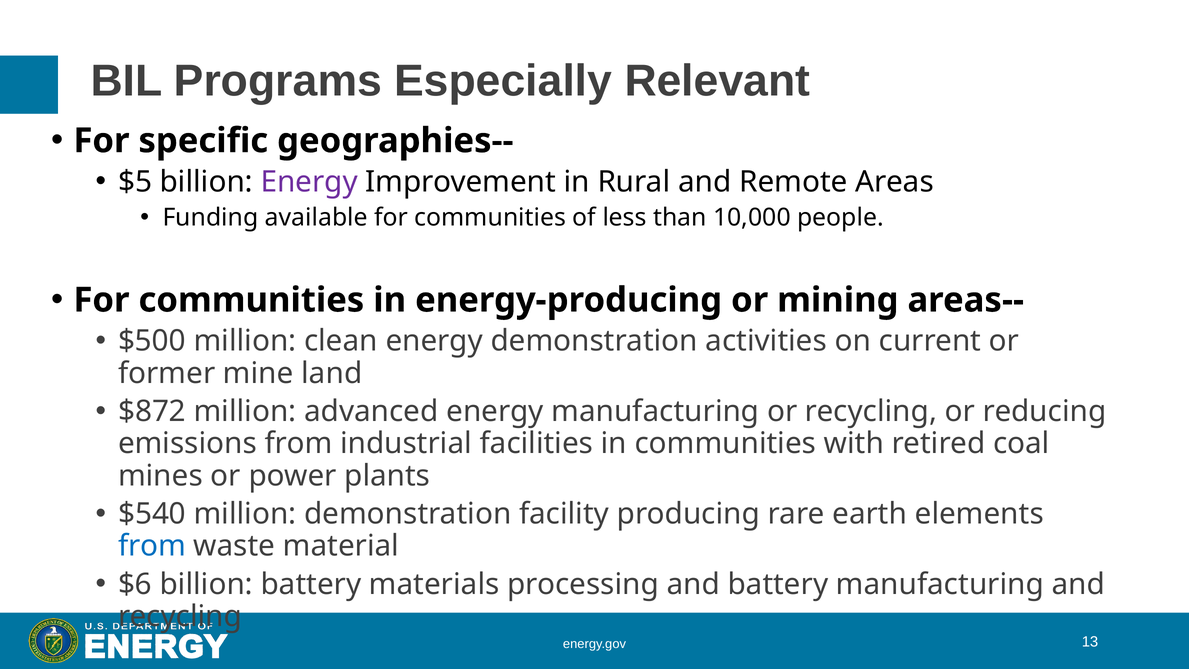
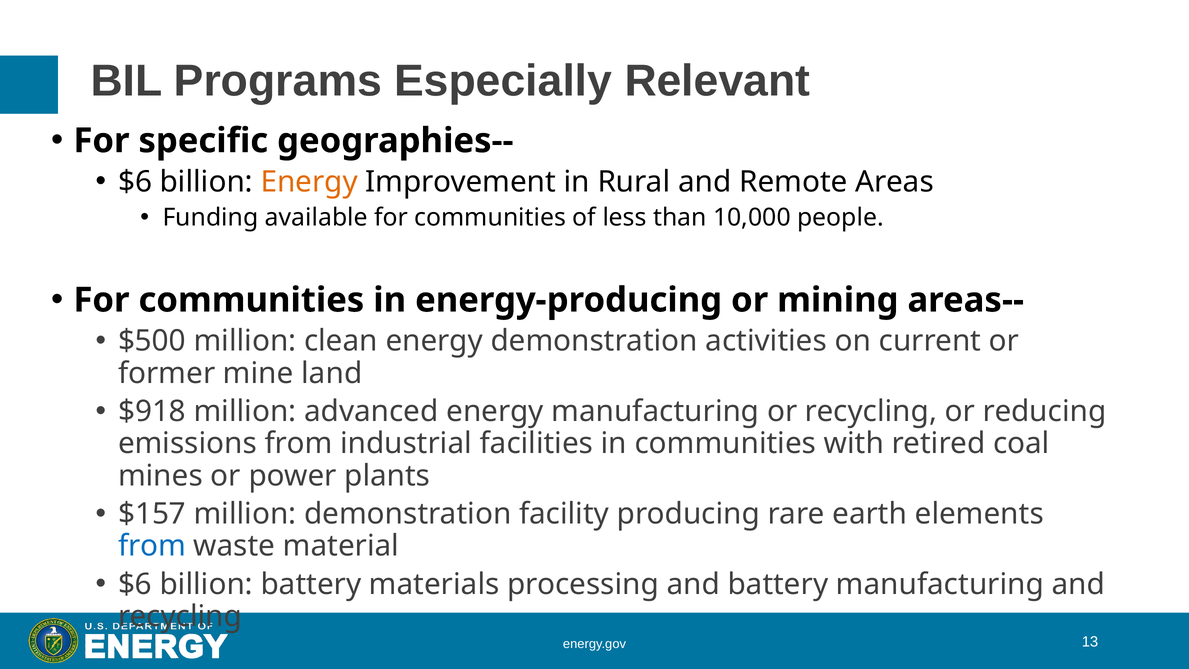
$5: $5 -> $6 (135, 182)
Energy colour: purple -> orange (309, 182)
$872: $872 -> $918 (152, 411)
$540: $540 -> $157 (152, 514)
